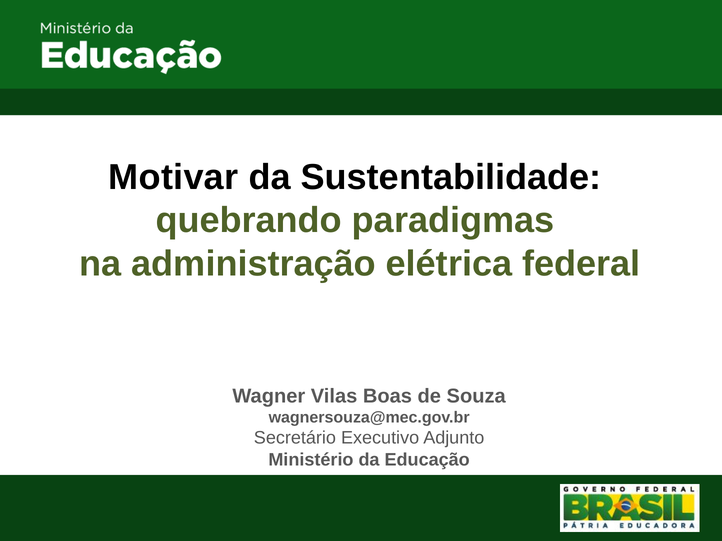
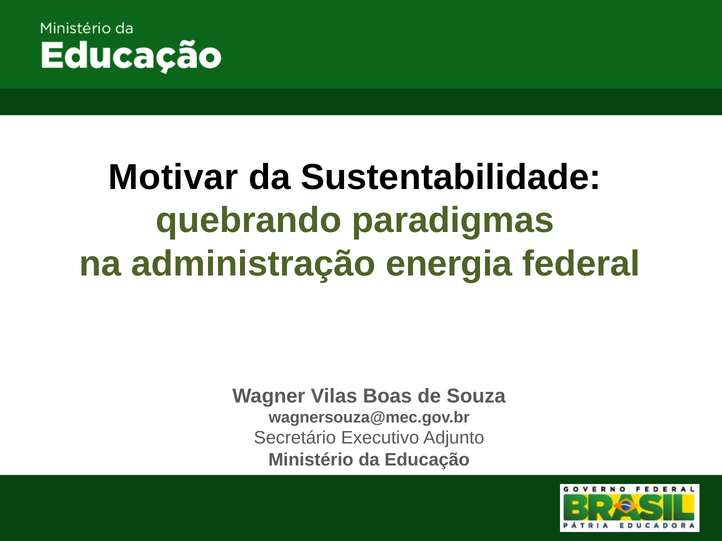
elétrica: elétrica -> energia (449, 264)
